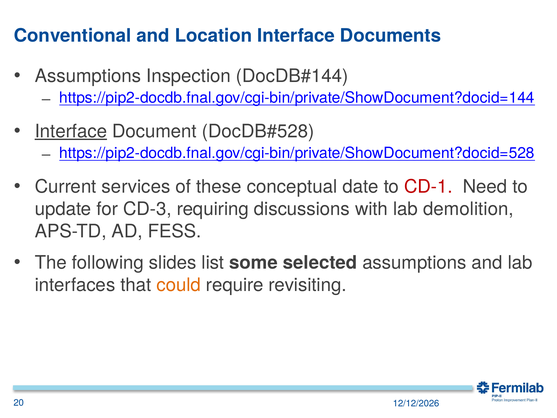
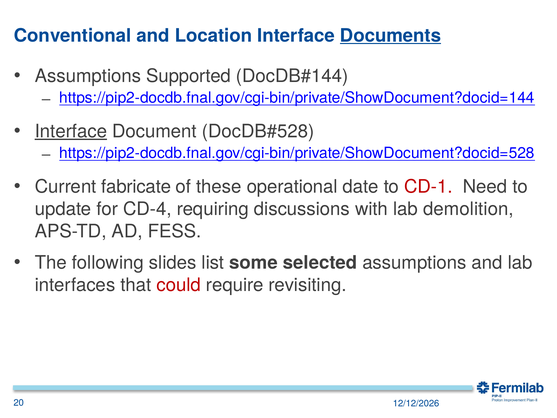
Documents underline: none -> present (391, 36)
Inspection: Inspection -> Supported (189, 76)
services: services -> fabricate (136, 187)
conceptual: conceptual -> operational (292, 187)
CD-3: CD-3 -> CD-4 (147, 209)
could colour: orange -> red (179, 285)
